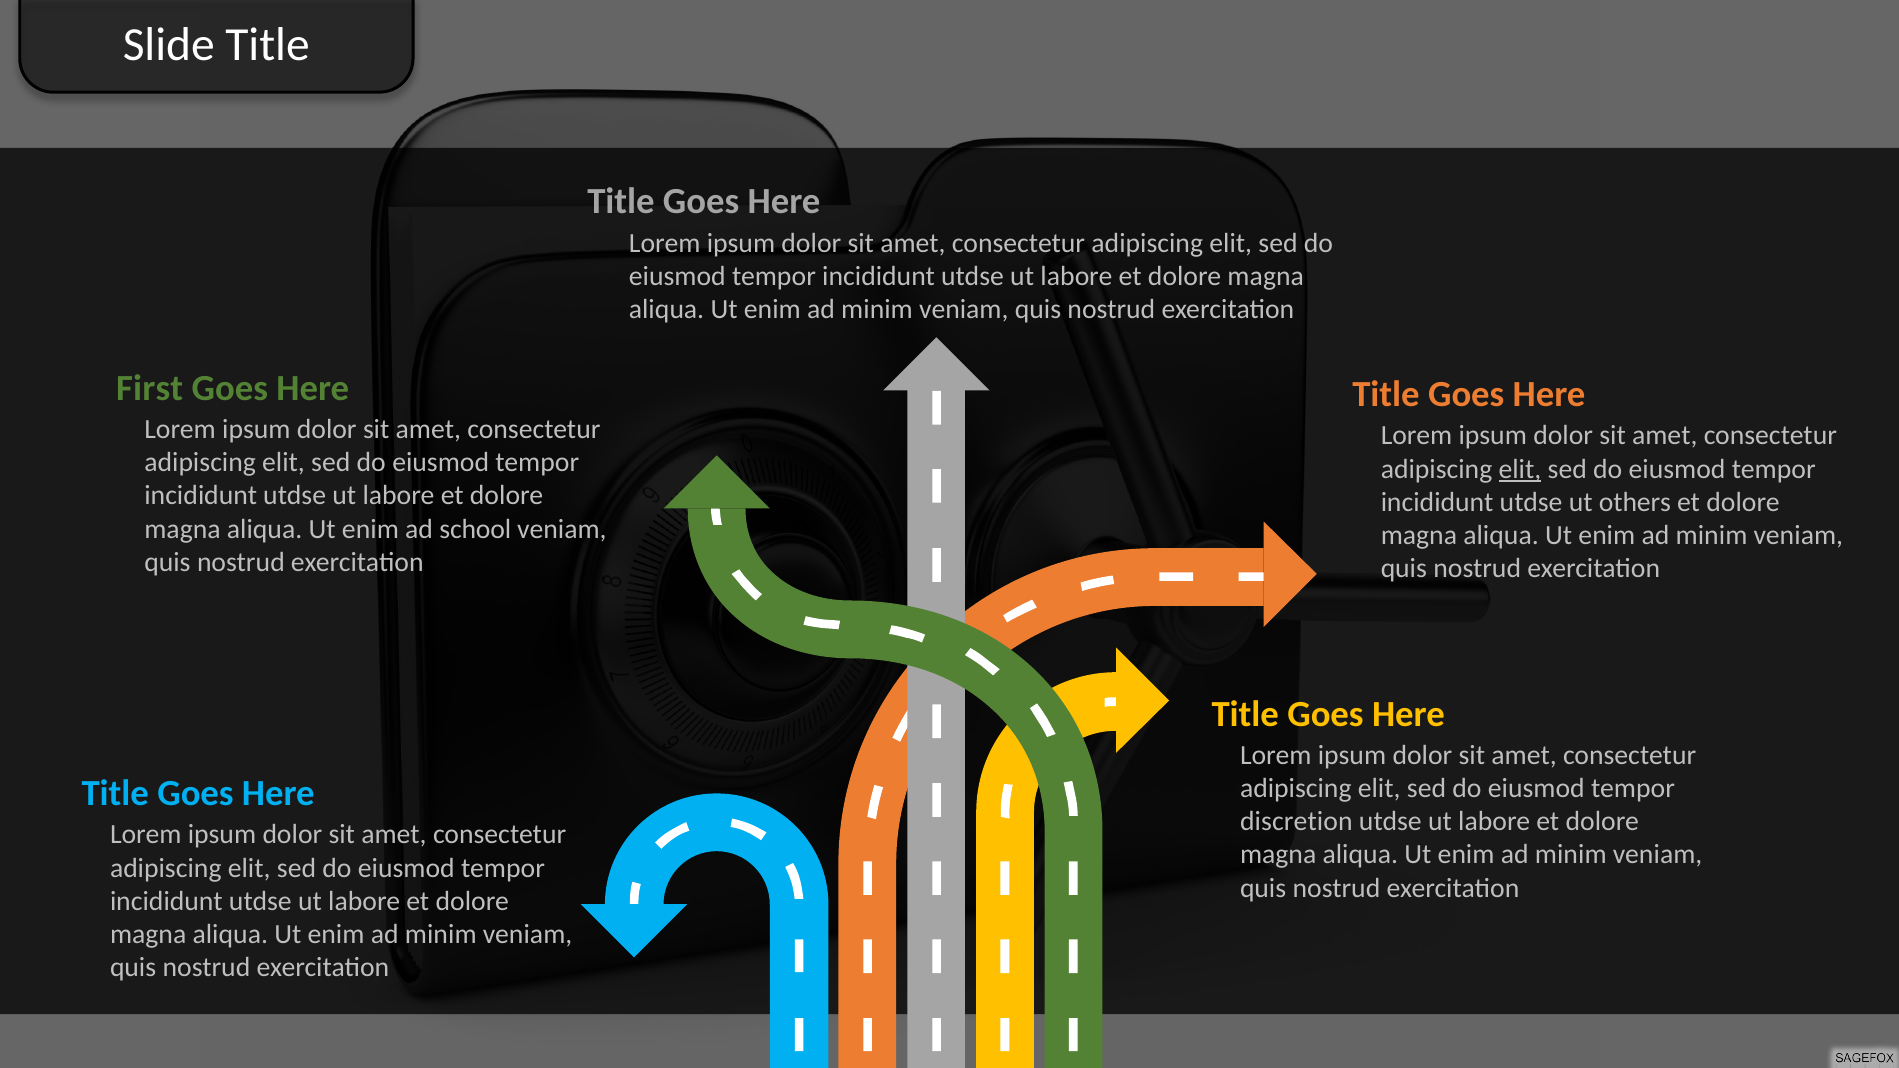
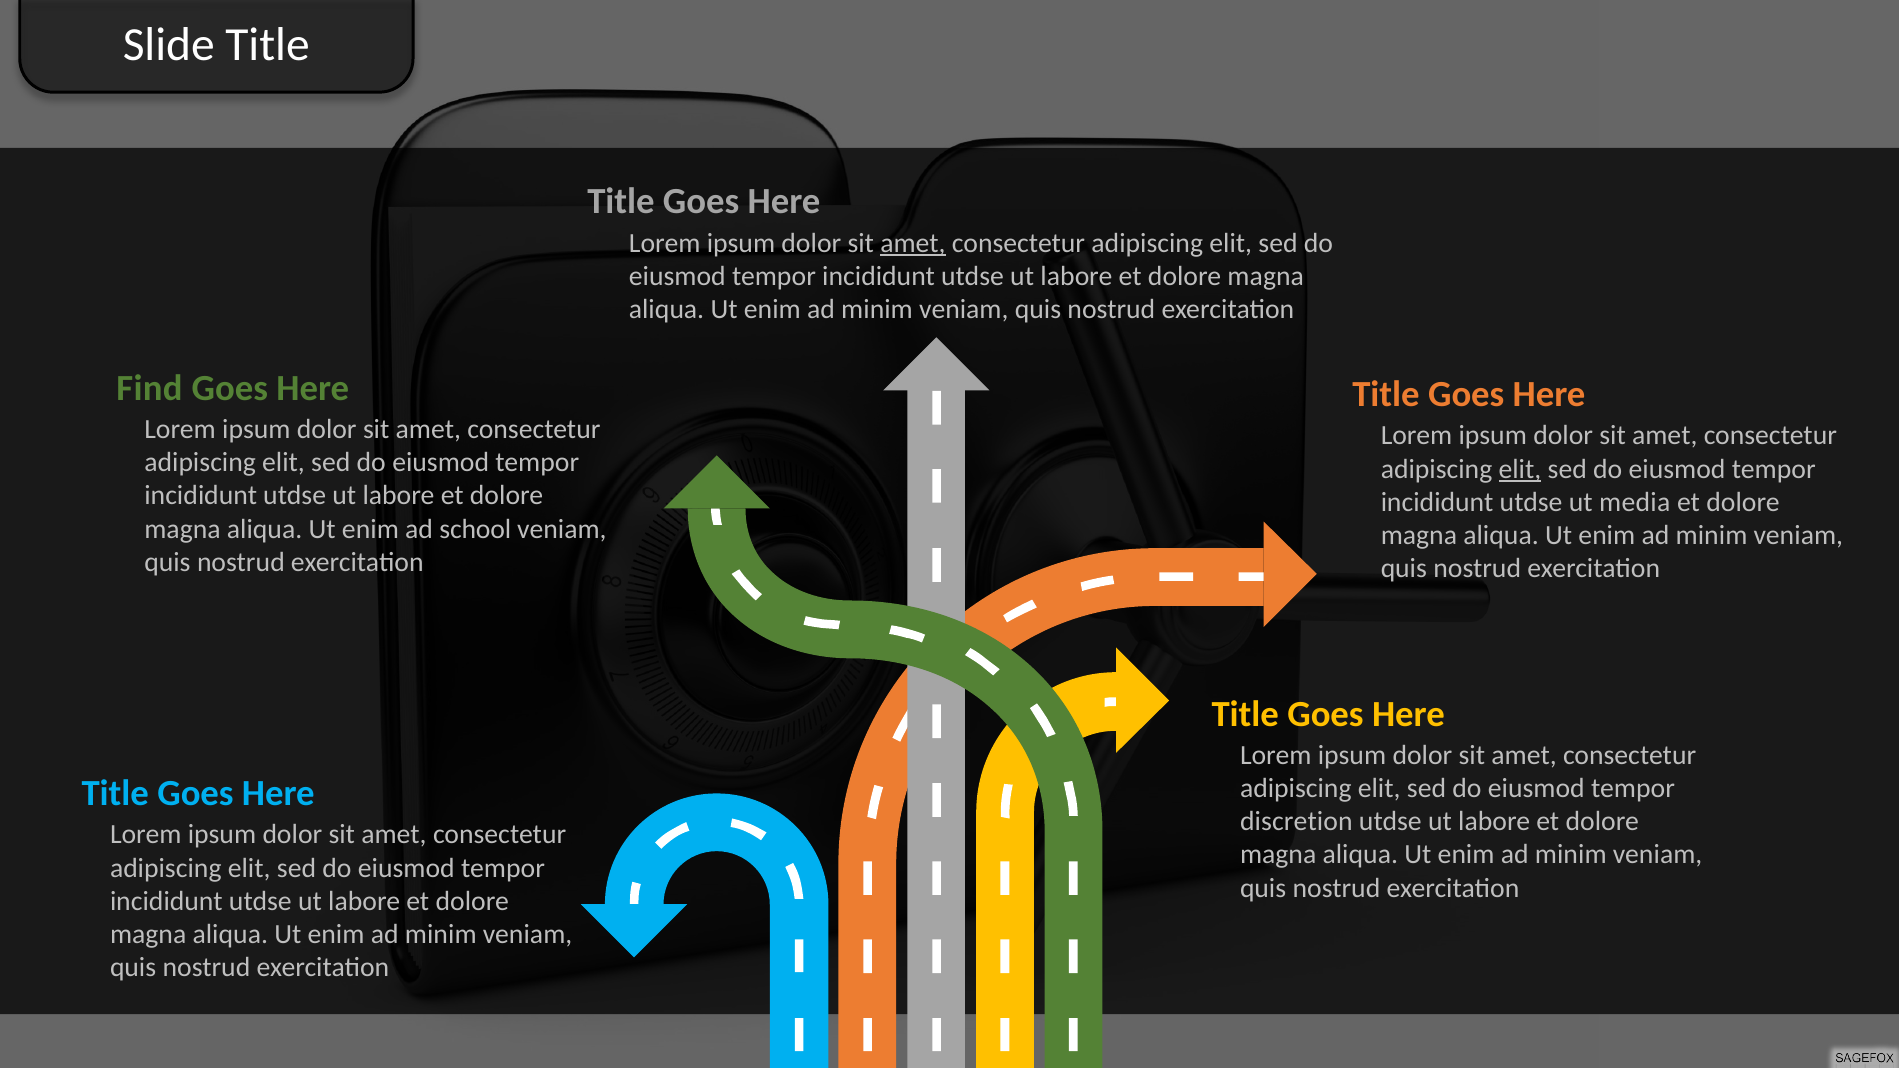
amet underline: none -> present (913, 243)
First: First -> Find (149, 388)
others: others -> media (1635, 502)
